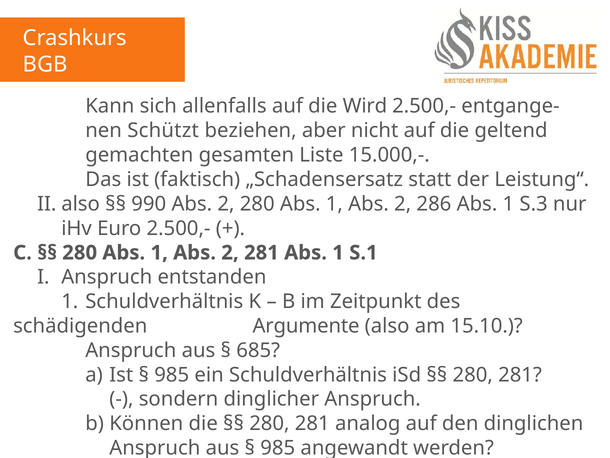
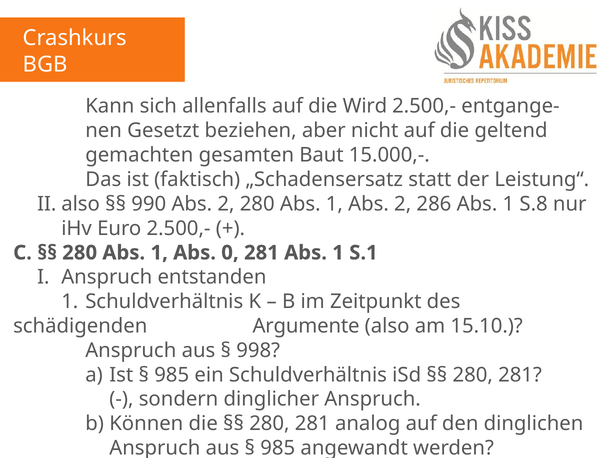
Schützt: Schützt -> Gesetzt (163, 130)
Liste: Liste -> Baut (321, 155)
S.3: S.3 -> S.8 (534, 204)
2: 2 -> 0 (230, 252)
685: 685 -> 998 (258, 350)
